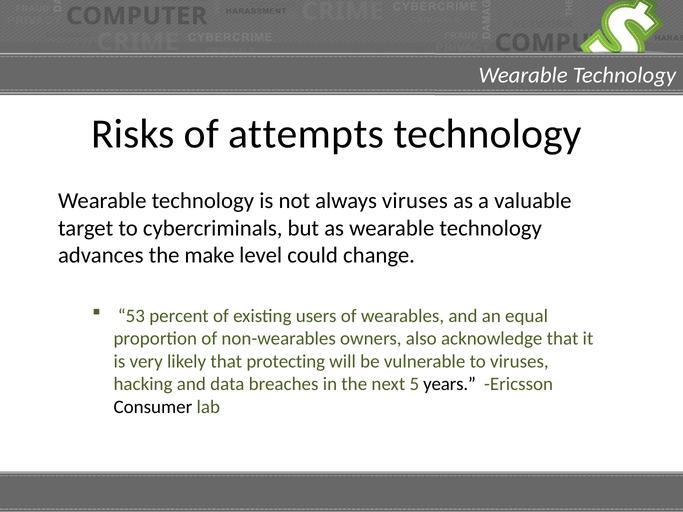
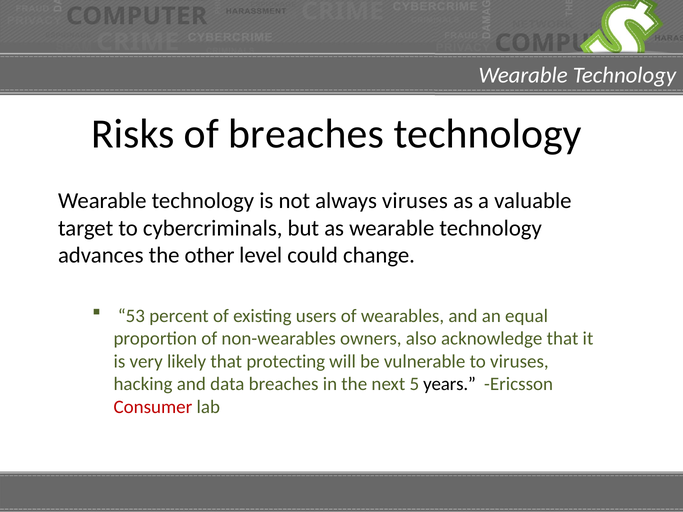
of attempts: attempts -> breaches (306, 134)
make: make -> other (209, 255)
Consumer colour: black -> red (153, 407)
